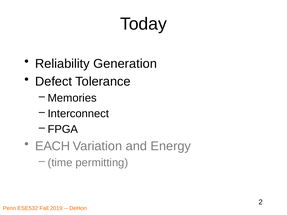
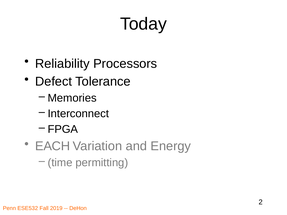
Generation: Generation -> Processors (125, 64)
